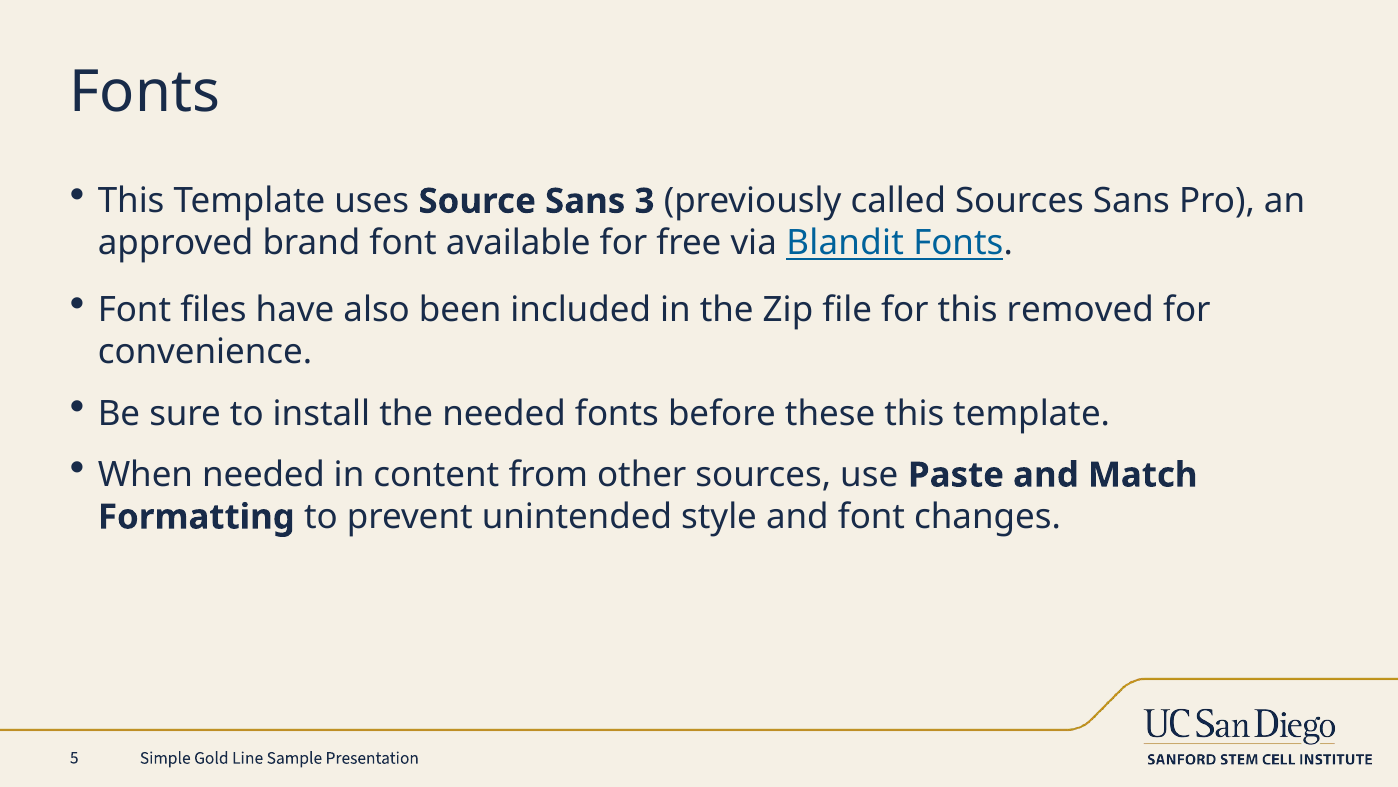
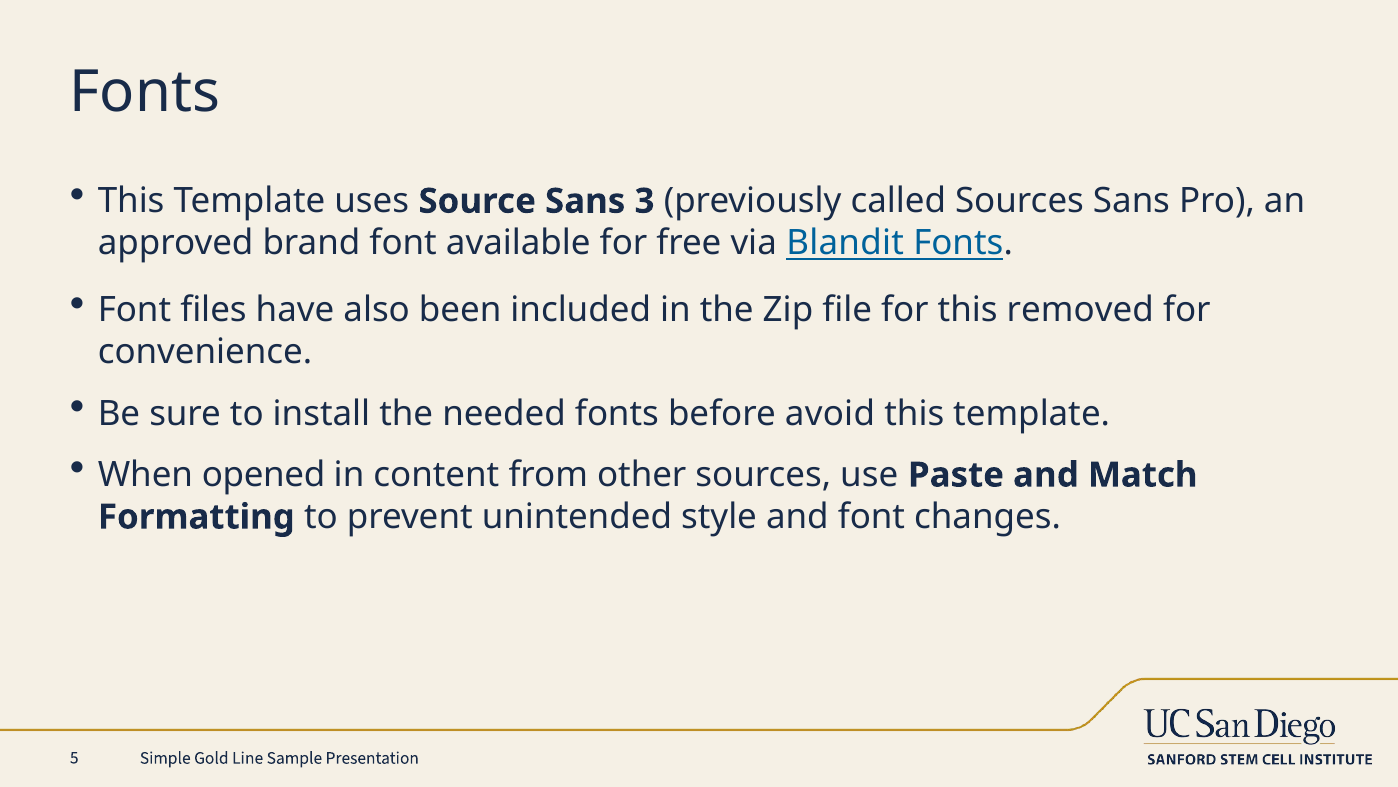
these: these -> avoid (830, 413)
When needed: needed -> opened (264, 475)
